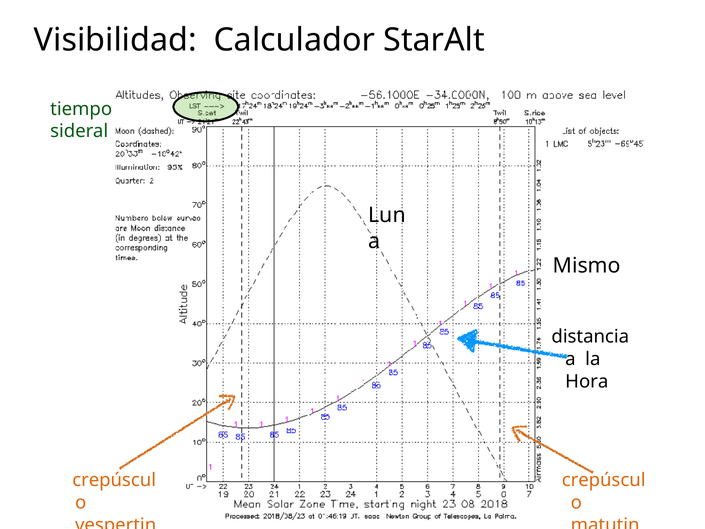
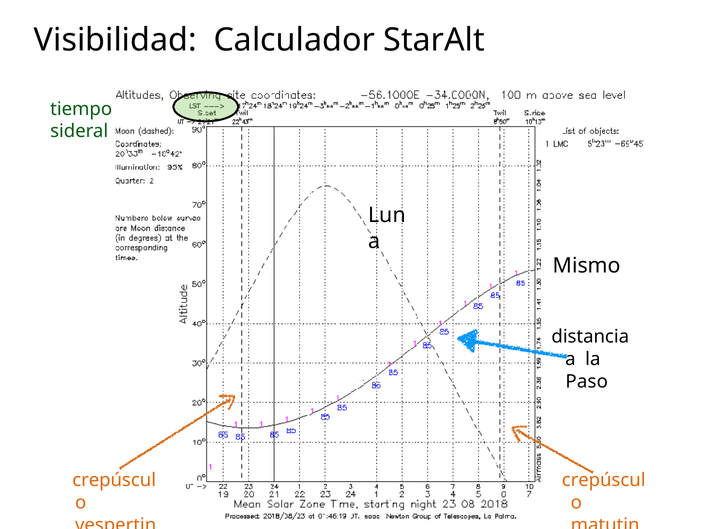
Hora: Hora -> Paso (587, 381)
